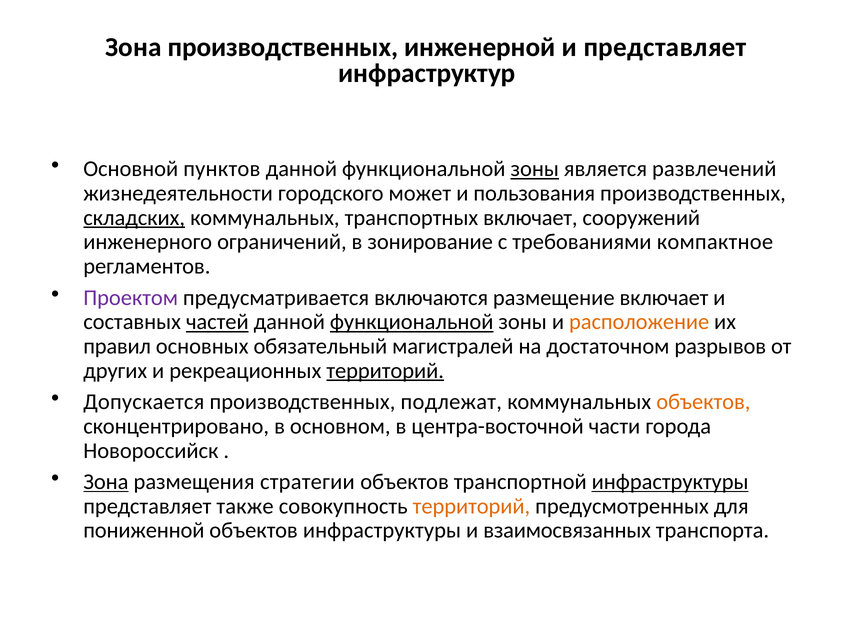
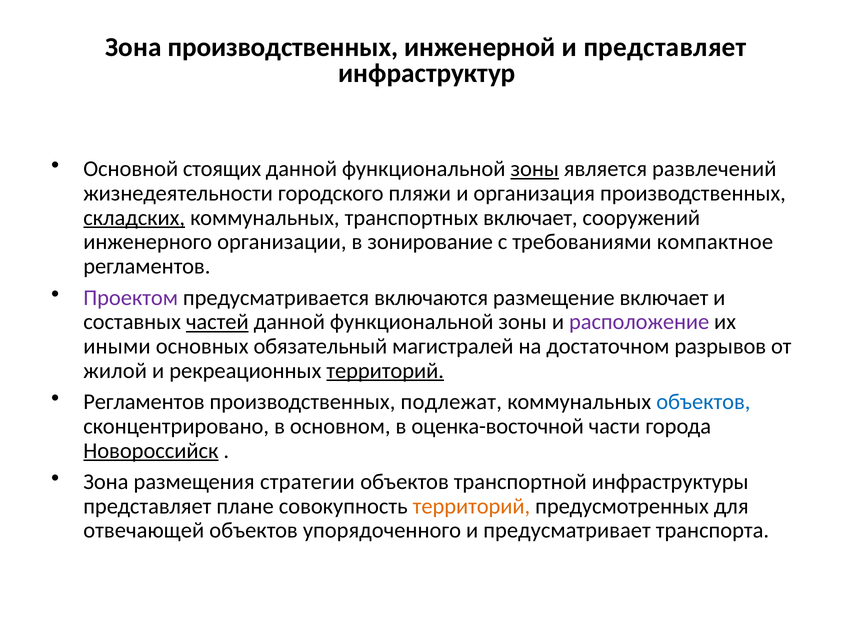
пунктов: пунктов -> стоящих (222, 169)
может: может -> пляжи (420, 193)
пользования: пользования -> организация (534, 193)
ограничений: ограничений -> организации (282, 242)
функциональной underline: present -> none (412, 322)
расположение colour: orange -> purple (639, 322)
правил: правил -> иными (117, 346)
других: других -> жилой (115, 370)
Допускается: Допускается -> Регламентов (144, 402)
объектов colour: orange -> blue (703, 402)
центра-восточной: центра-восточной -> оценка-восточной (498, 426)
Новороссийск underline: none -> present (151, 450)
Зона underline: present -> none (106, 481)
инфраструктуры underline: present -> none (670, 481)
также: также -> плане (245, 506)
пониженной: пониженной -> отвечающей (144, 530)
объектов инфраструктуры: инфраструктуры -> упорядоченного (382, 530)
взаимосвязанных: взаимосвязанных -> предусматривает (567, 530)
